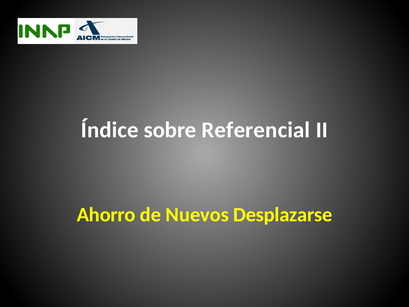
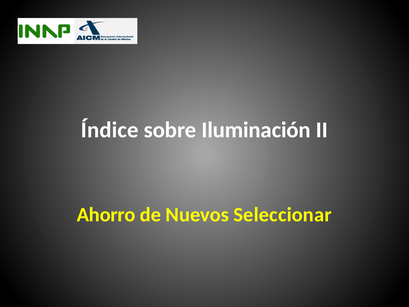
Referencial: Referencial -> Iluminación (256, 130)
Desplazarse: Desplazarse -> Seleccionar (283, 214)
